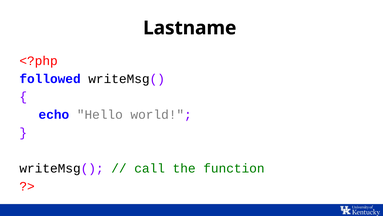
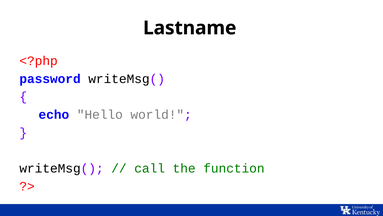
followed: followed -> password (50, 79)
